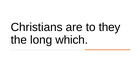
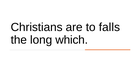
they: they -> falls (109, 27)
